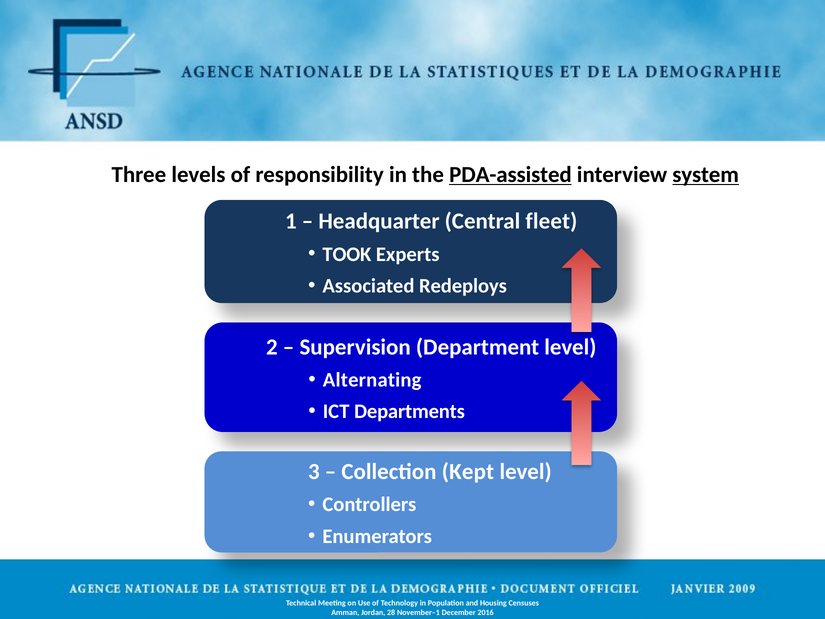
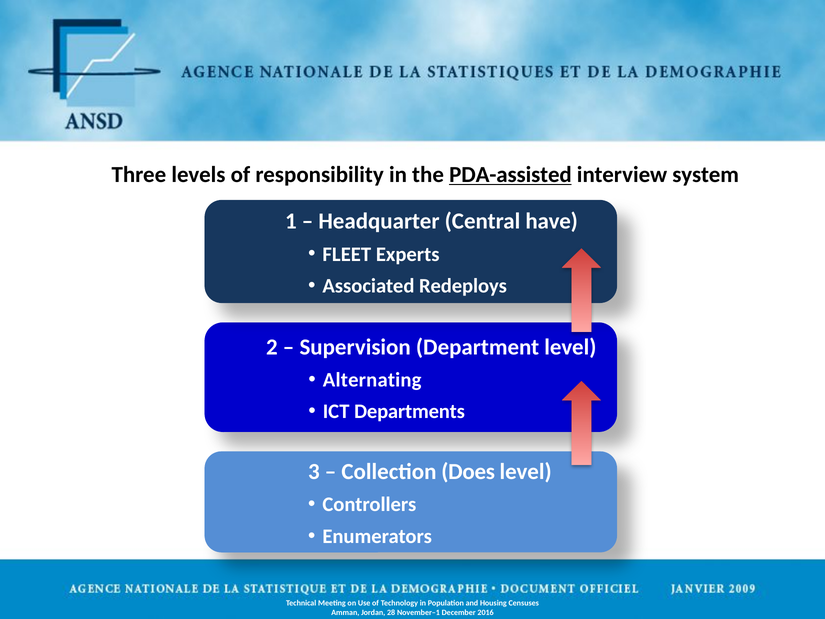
system underline: present -> none (706, 175)
fleet: fleet -> have (552, 221)
TOOK: TOOK -> FLEET (347, 254)
Kept: Kept -> Does (468, 472)
